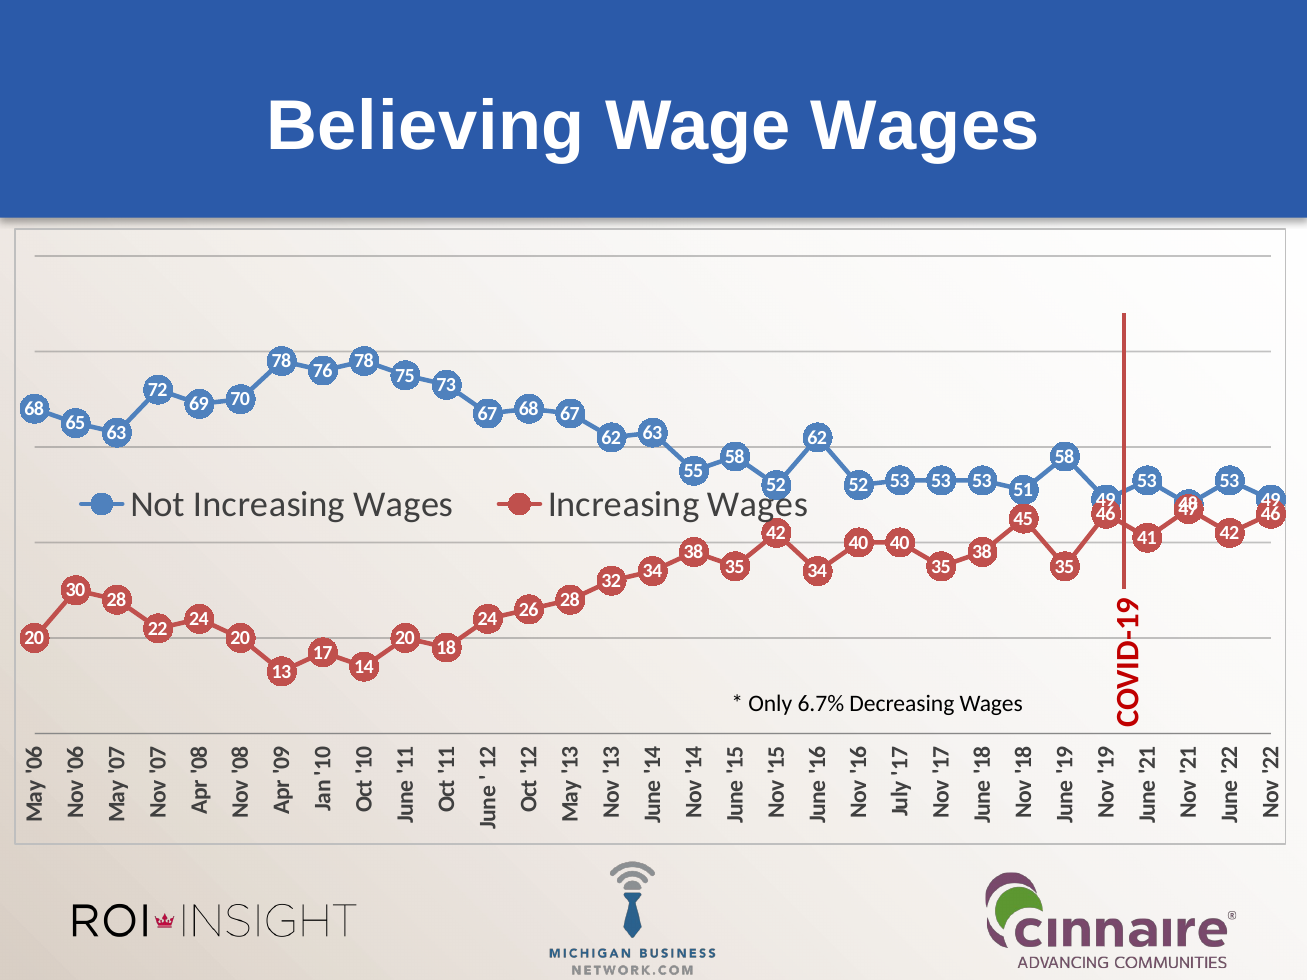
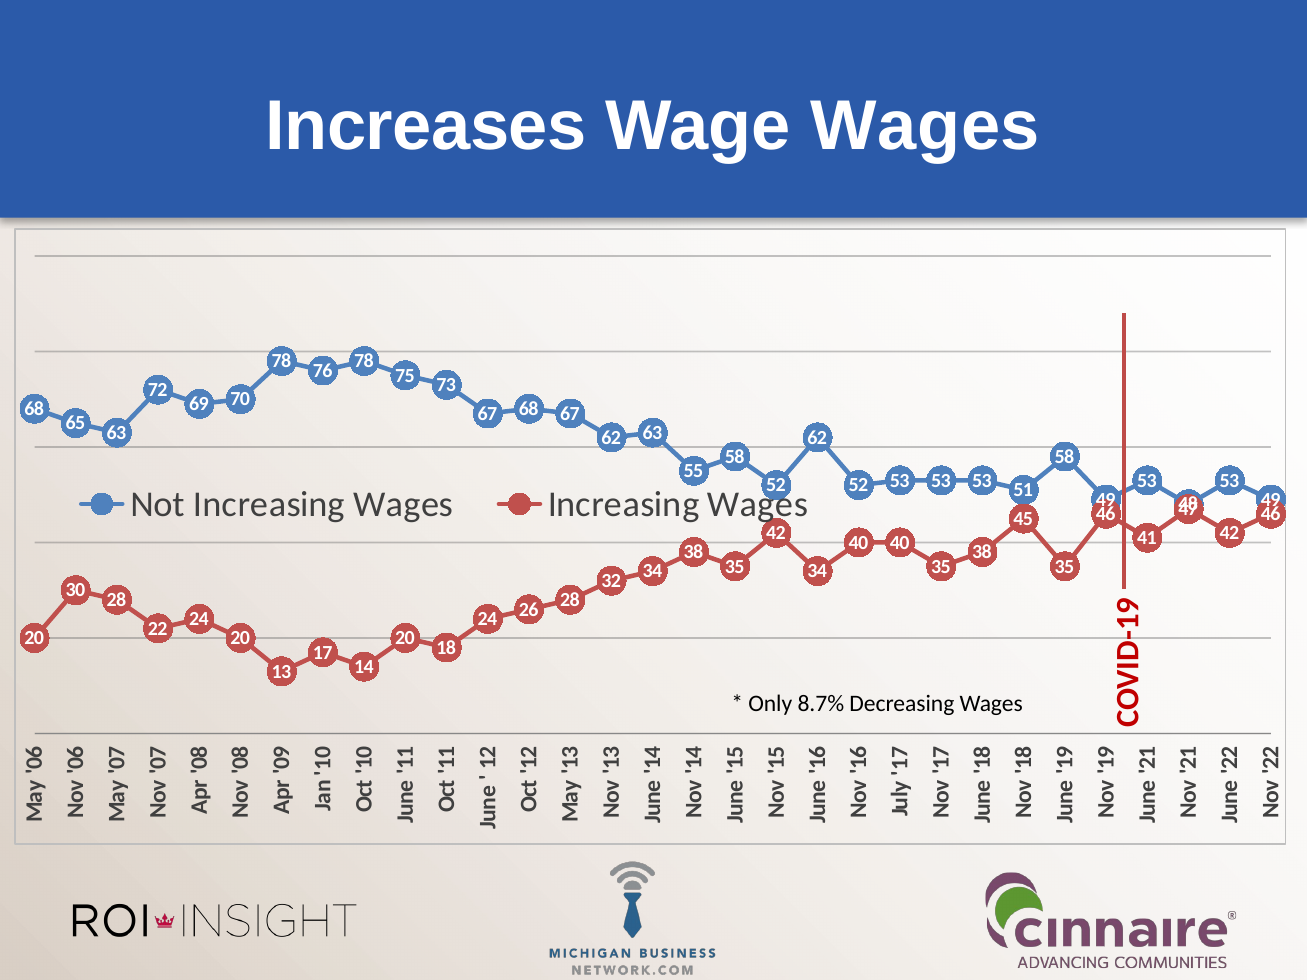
Believing: Believing -> Increases (426, 126)
6.7%: 6.7% -> 8.7% (821, 703)
